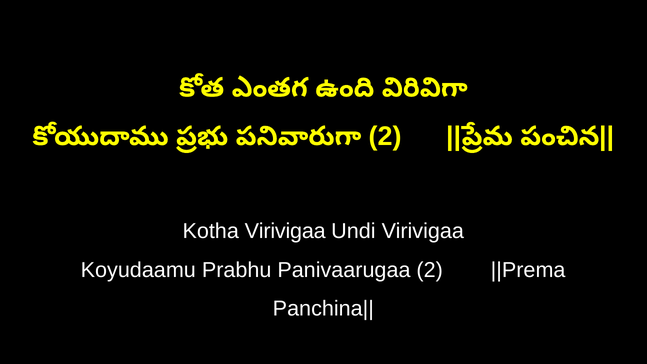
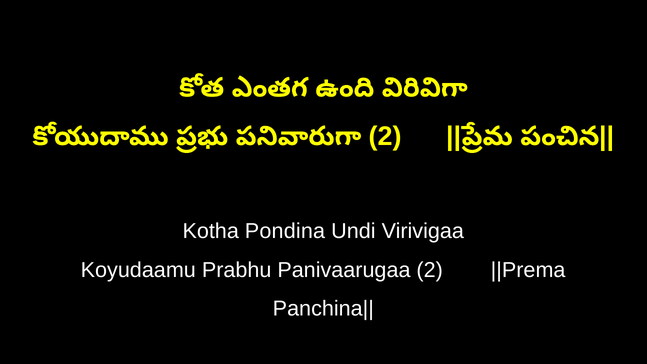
Kotha Virivigaa: Virivigaa -> Pondina (285, 231)
